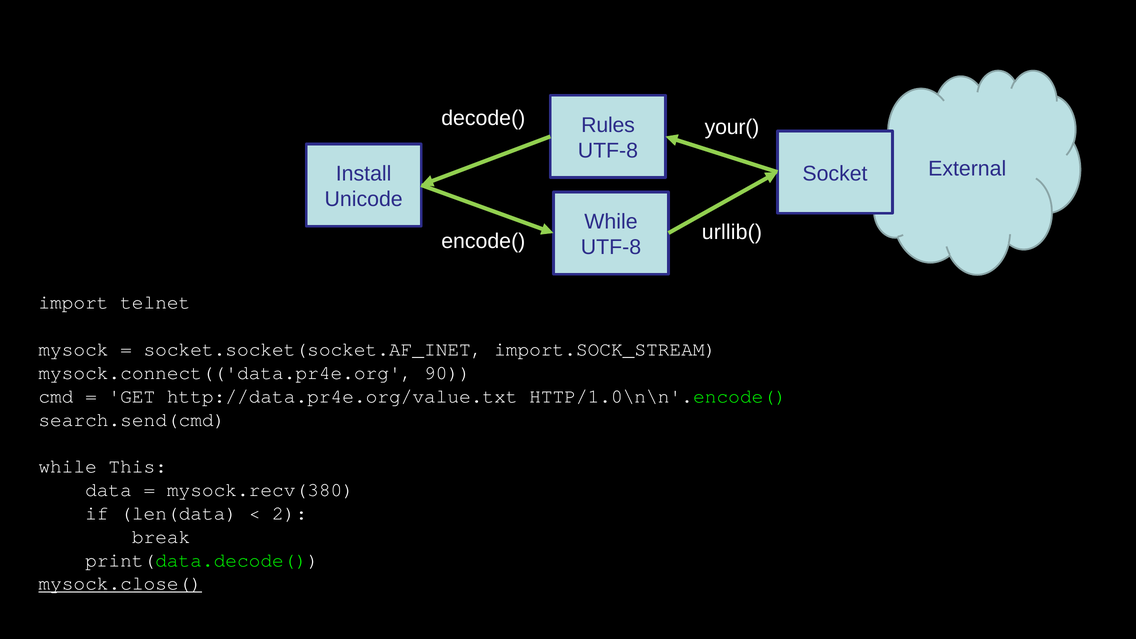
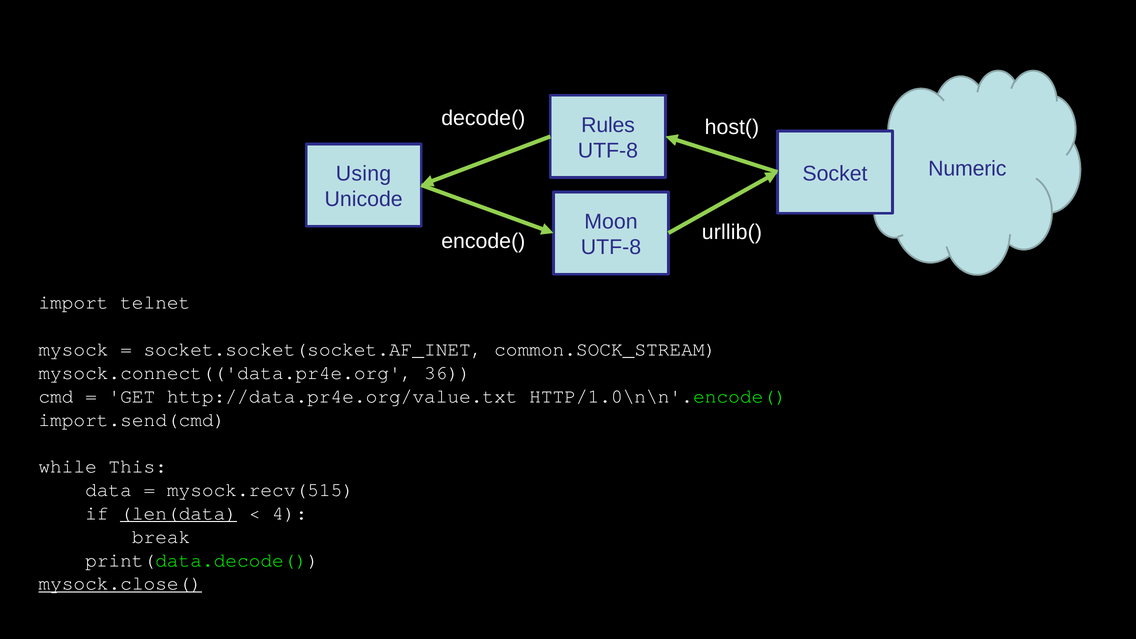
your(: your( -> host( (732, 127)
External: External -> Numeric (967, 169)
Install: Install -> Using (364, 174)
While: While -> Moon (611, 222)
import.SOCK_STREAM: import.SOCK_STREAM -> common.SOCK_STREAM (605, 349)
90: 90 -> 36 (447, 373)
search.send(cmd: search.send(cmd -> import.send(cmd (132, 420)
mysock.recv(380: mysock.recv(380 -> mysock.recv(515 (260, 490)
len(data underline: none -> present (179, 513)
2: 2 -> 4 (290, 513)
